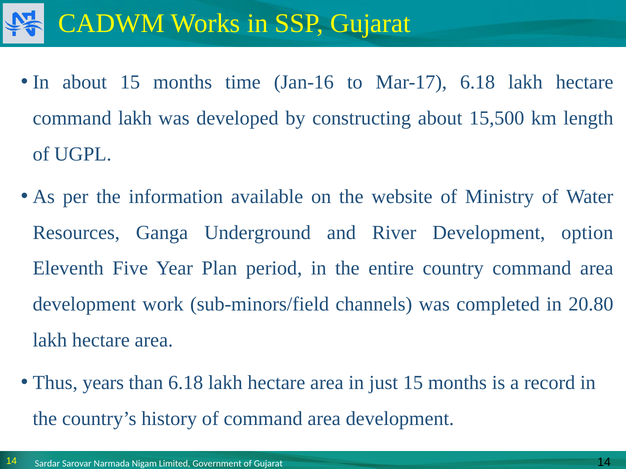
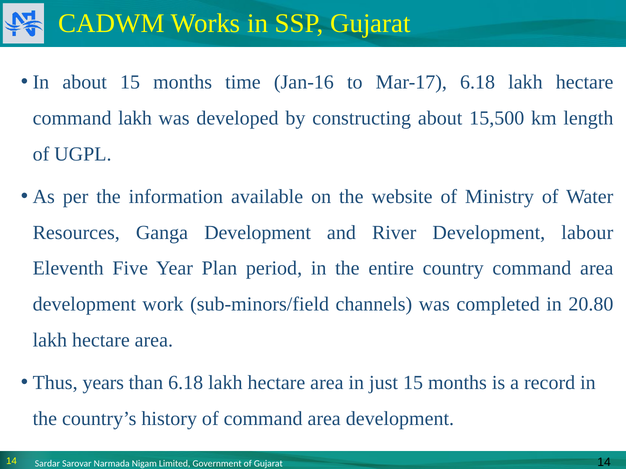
Ganga Underground: Underground -> Development (258, 233)
option: option -> labour (587, 233)
